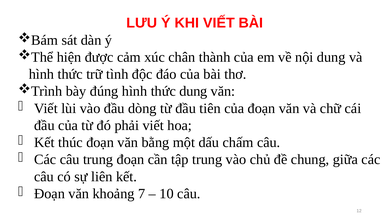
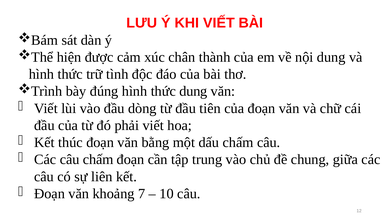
câu trung: trung -> chấm (98, 160)
